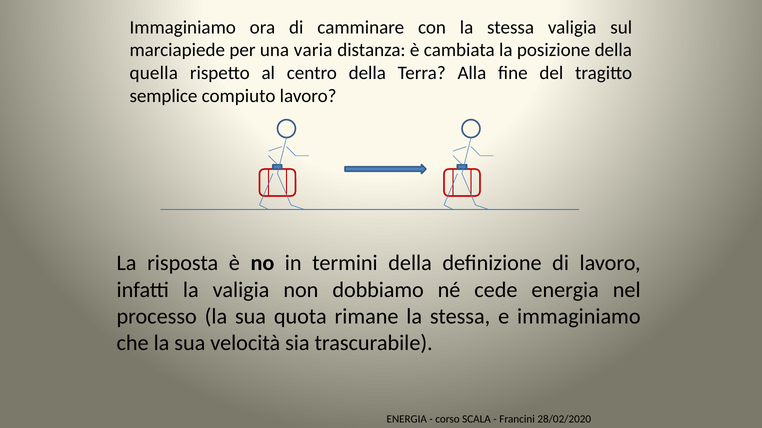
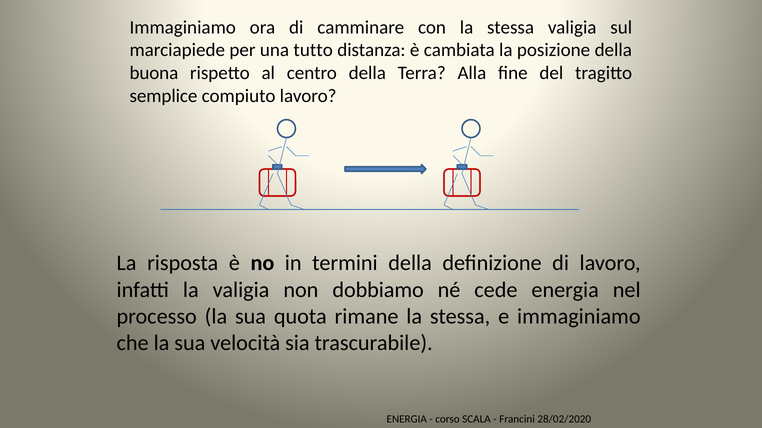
varia: varia -> tutto (313, 50)
quella: quella -> buona (154, 73)
